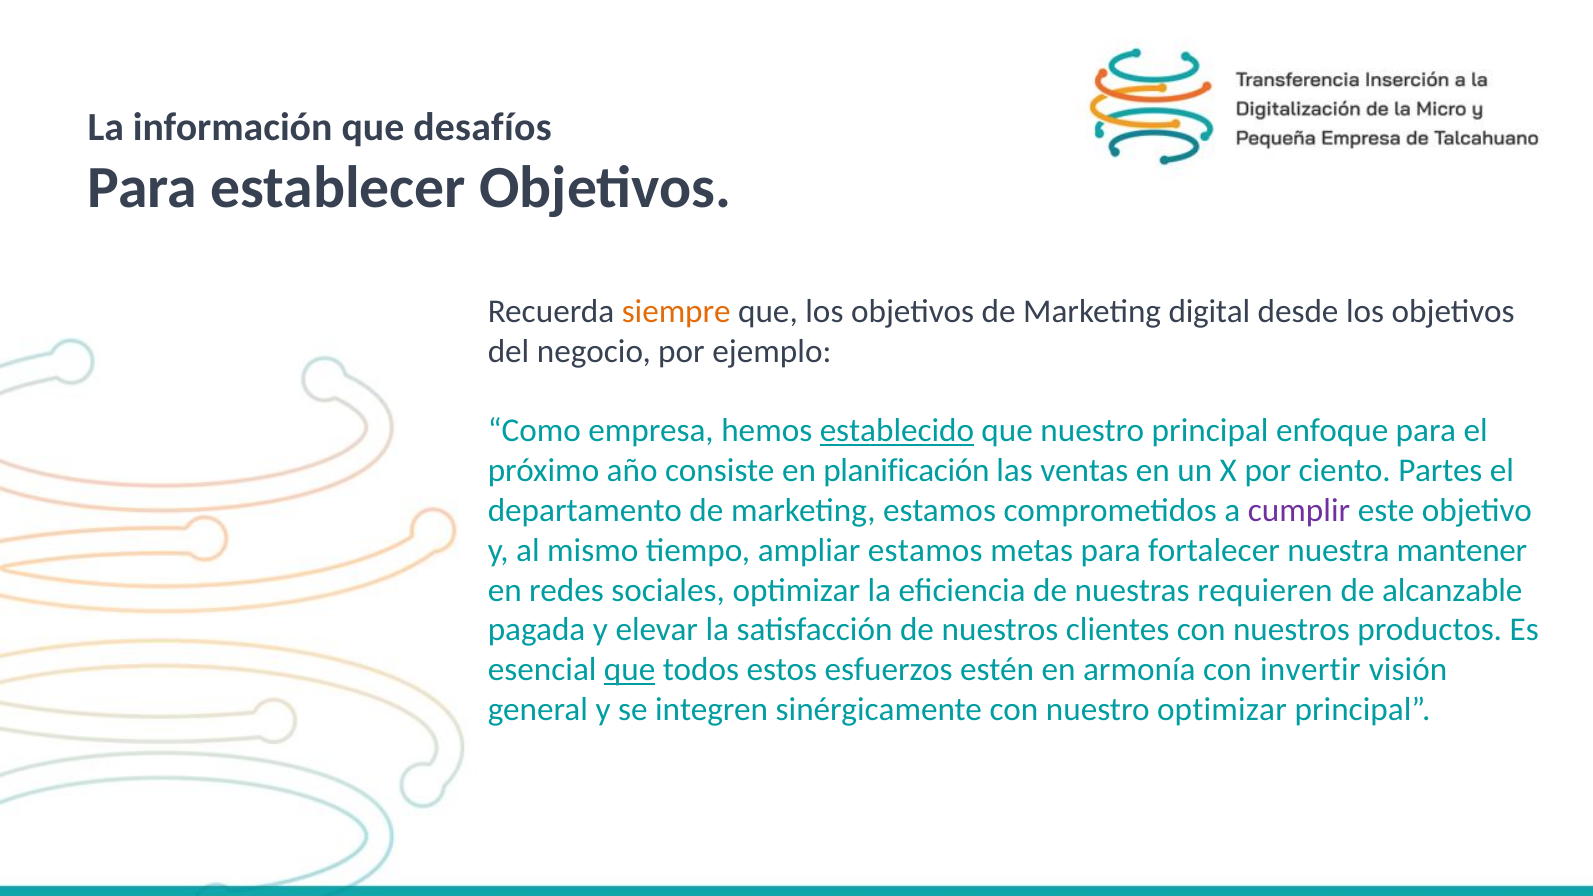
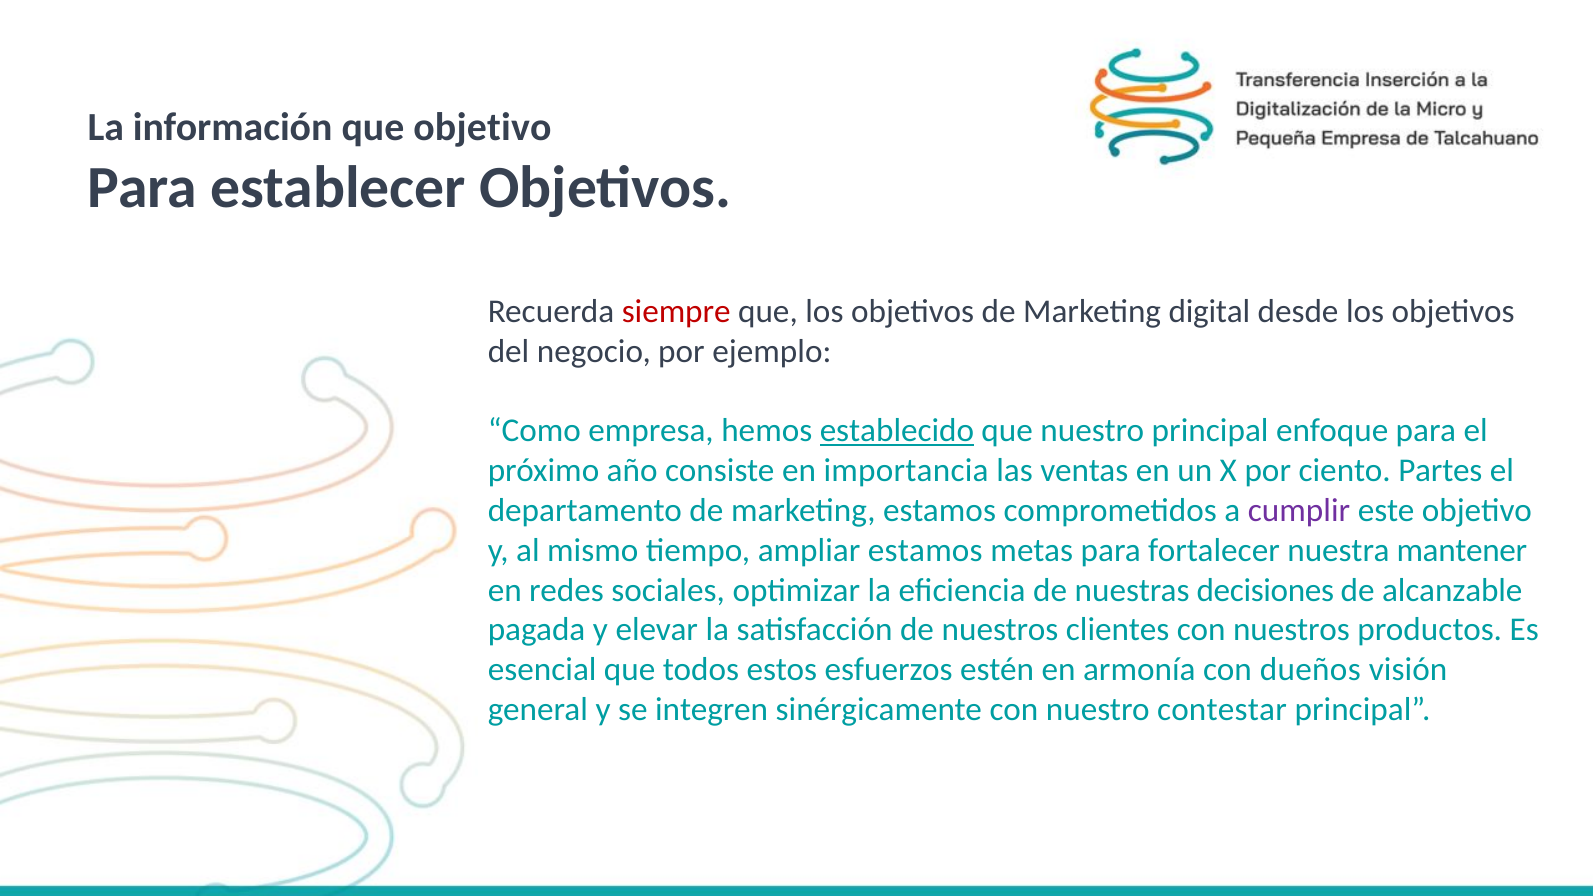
que desafíos: desafíos -> objetivo (482, 127)
siempre colour: orange -> red (676, 311)
planificación: planificación -> importancia (906, 471)
requieren: requieren -> decisiones (1265, 590)
que underline: present -> none (630, 670)
invertir: invertir -> dueños (1310, 670)
nuestro optimizar: optimizar -> contestar (1222, 710)
